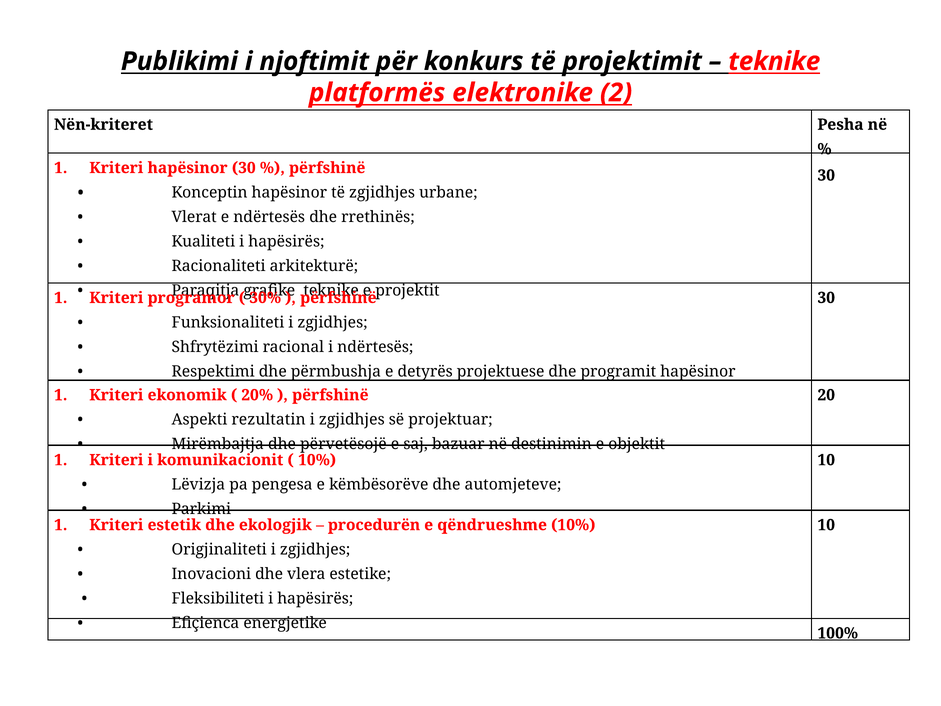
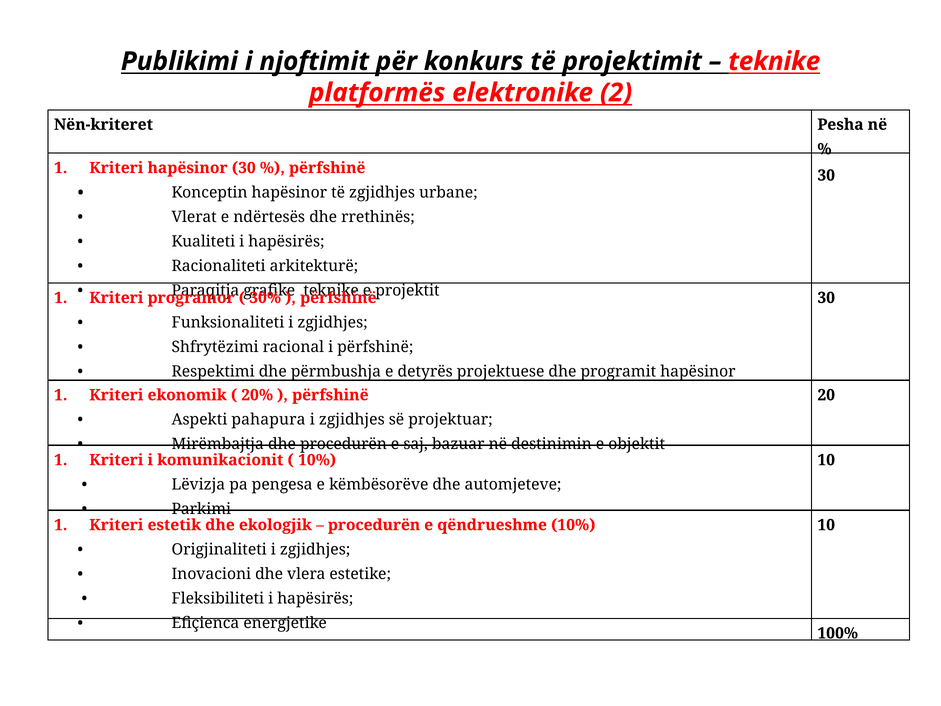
i ndërtesës: ndërtesës -> përfshinë (375, 347)
rezultatin: rezultatin -> pahapura (268, 419)
dhe përvetësojë: përvetësojë -> procedurën (343, 444)
